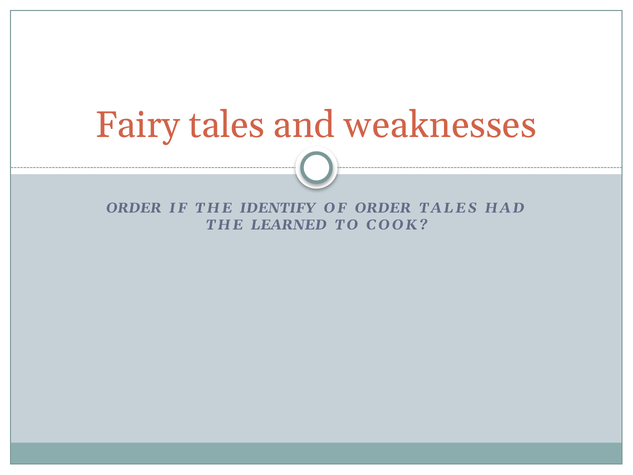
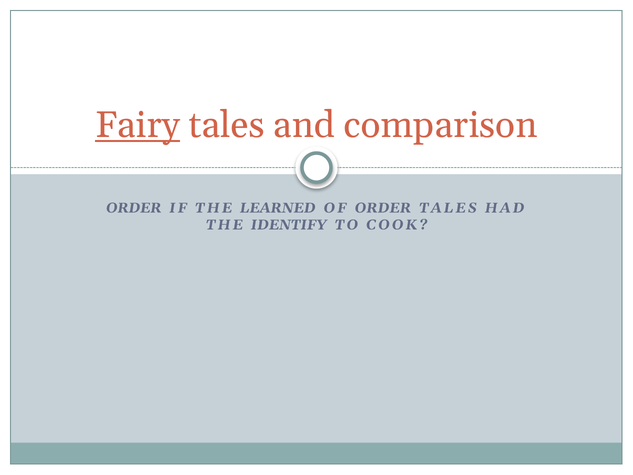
Fairy underline: none -> present (138, 125)
weaknesses: weaknesses -> comparison (441, 125)
IDENTIFY: IDENTIFY -> LEARNED (278, 208)
LEARNED: LEARNED -> IDENTIFY (289, 225)
